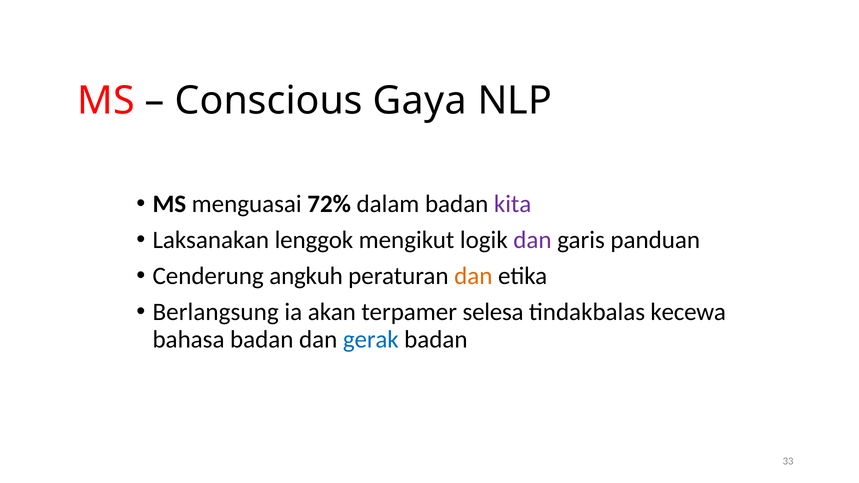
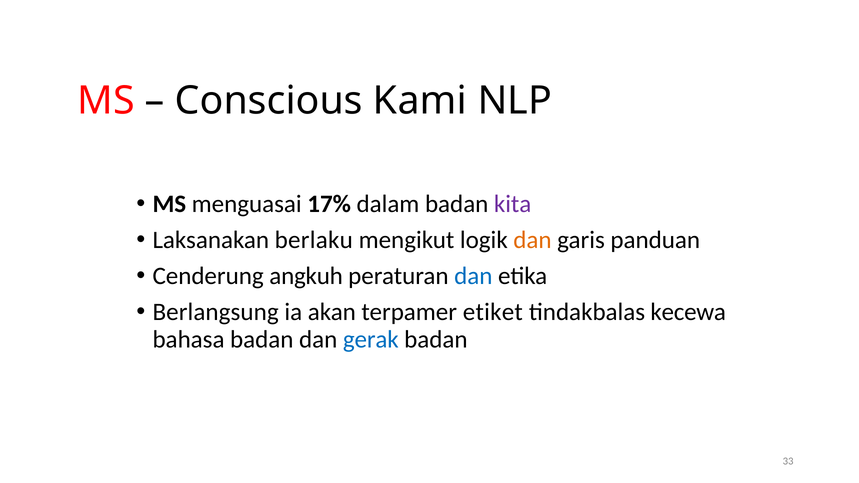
Gaya: Gaya -> Kami (420, 101)
72%: 72% -> 17% (329, 204)
lenggok: lenggok -> berlaku (314, 240)
dan colour: purple -> orange (533, 240)
dan colour: orange -> blue (473, 276)
selesa: selesa -> etiket (493, 312)
